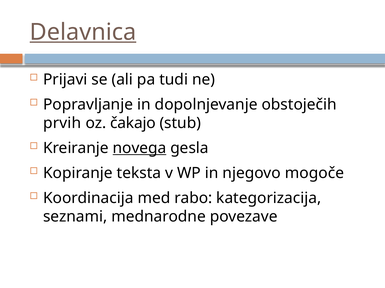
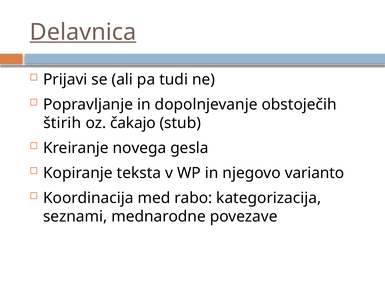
prvih: prvih -> štirih (62, 123)
novega underline: present -> none (139, 148)
mogoče: mogoče -> varianto (315, 173)
